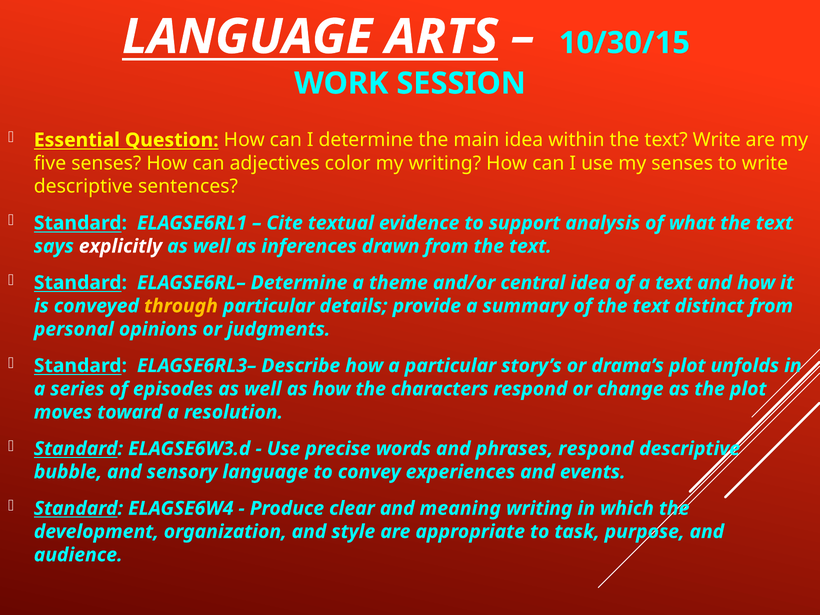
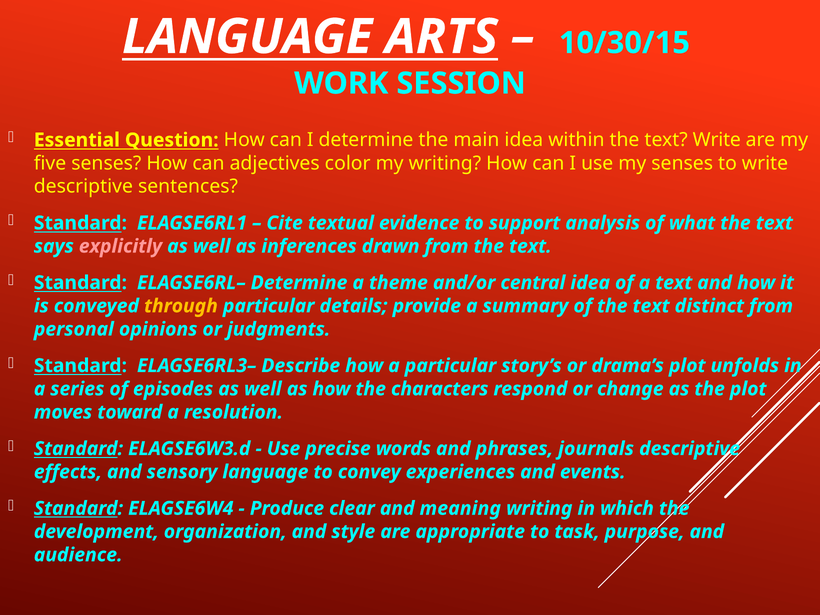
explicitly colour: white -> pink (120, 246)
phrases respond: respond -> journals (596, 449)
bubble: bubble -> effects (68, 472)
